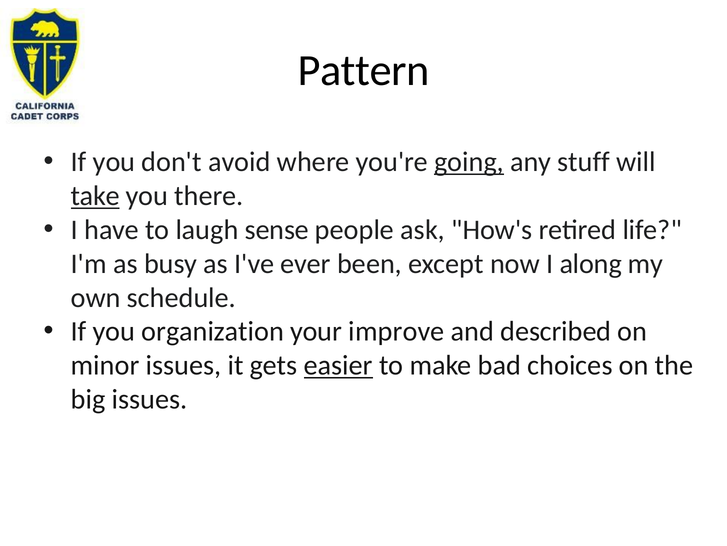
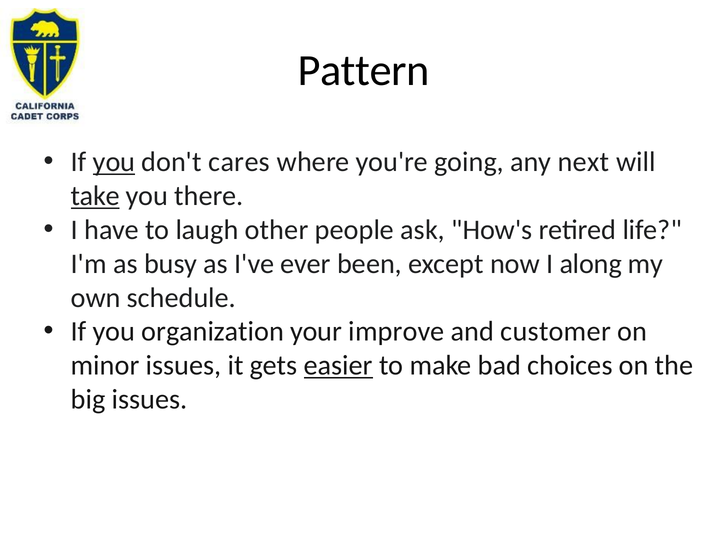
you underline: none -> present (114, 162)
avoid: avoid -> cares (239, 162)
going underline: present -> none (469, 162)
stuff: stuff -> next (584, 162)
sense: sense -> other (277, 230)
described: described -> customer (556, 331)
